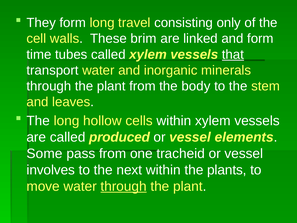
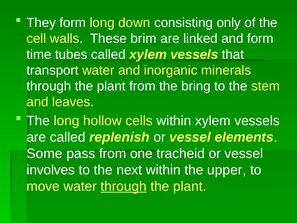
travel: travel -> down (134, 23)
that underline: present -> none (233, 54)
body: body -> bring (196, 86)
produced: produced -> replenish (119, 137)
plants: plants -> upper (227, 170)
